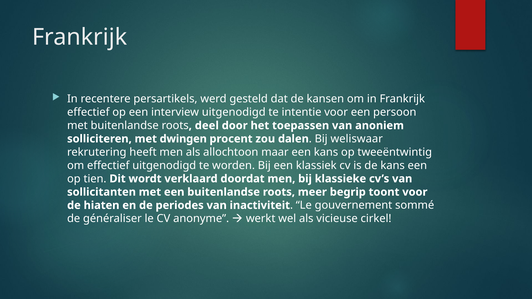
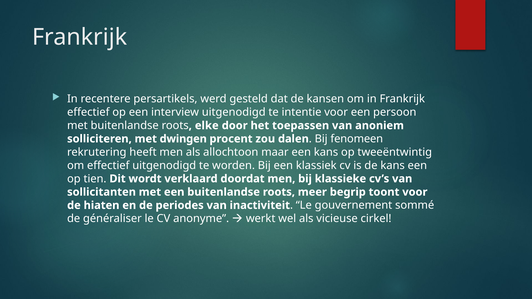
deel: deel -> elke (207, 126)
weliswaar: weliswaar -> fenomeen (357, 139)
